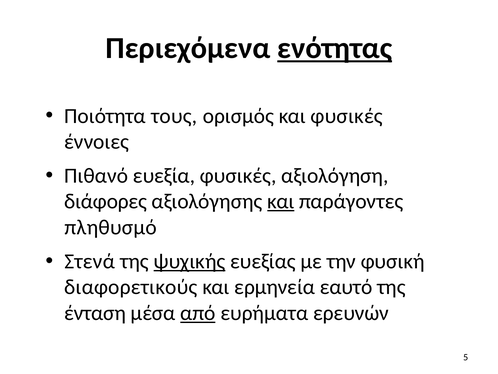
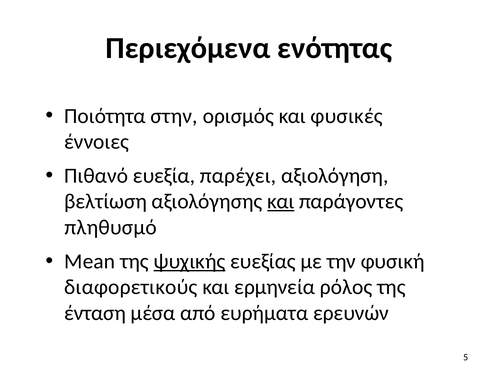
ενότητας underline: present -> none (335, 48)
τους: τους -> στην (174, 116)
ευεξία φυσικές: φυσικές -> παρέχει (238, 176)
διάφορες: διάφορες -> βελτίωση (106, 201)
Στενά: Στενά -> Mean (90, 261)
εαυτό: εαυτό -> ρόλος (346, 287)
από underline: present -> none (198, 313)
